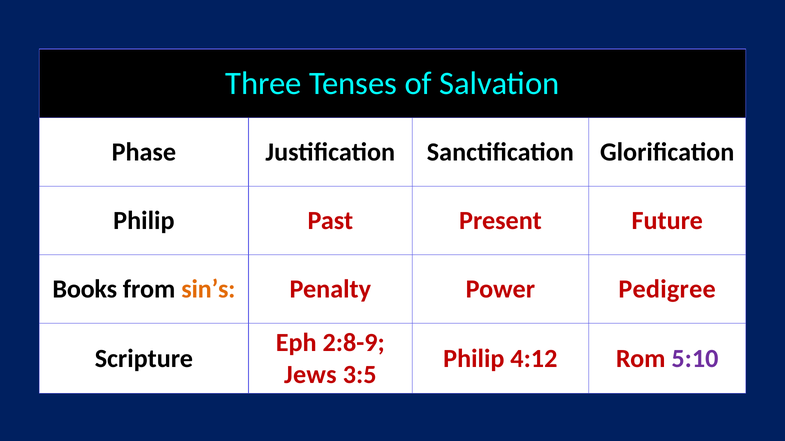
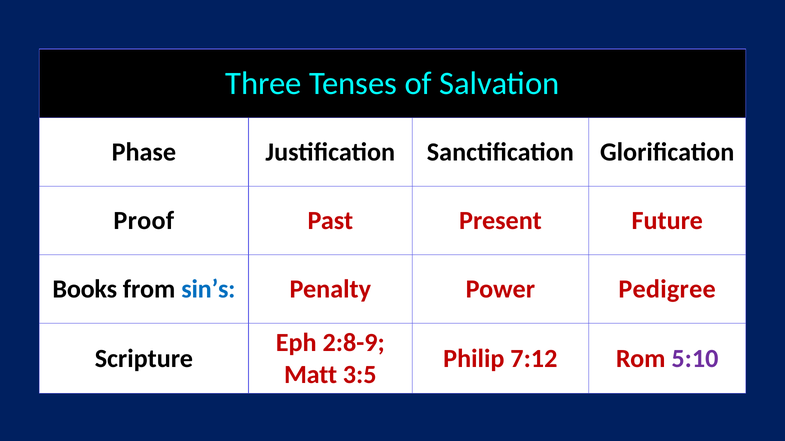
Philip: Philip -> Proof (144, 221)
sin’s colour: orange -> blue (208, 290)
4:12: 4:12 -> 7:12 (534, 359)
Jews: Jews -> Matt (311, 375)
